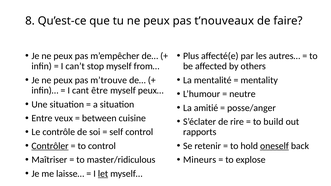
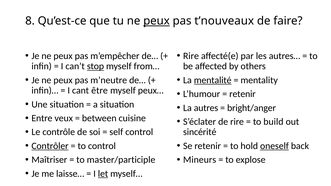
peux underline: none -> present (156, 21)
Plus: Plus -> Rire (191, 56)
stop underline: none -> present (95, 66)
m’trouve: m’trouve -> m’neutre (109, 80)
mentalité underline: none -> present (213, 80)
neutre: neutre -> retenir (242, 94)
amitié: amitié -> autres (206, 108)
posse/anger: posse/anger -> bright/anger (252, 108)
rapports: rapports -> sincérité (200, 132)
master/ridiculous: master/ridiculous -> master/participle (121, 160)
